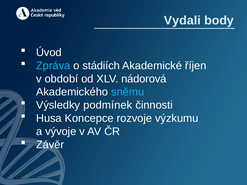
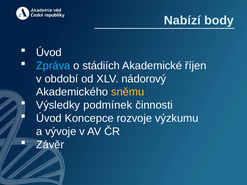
Vydali: Vydali -> Nabízí (182, 20)
nádorová: nádorová -> nádorový (144, 79)
sněmu colour: light blue -> yellow (128, 92)
Husa: Husa -> Úvod (49, 118)
